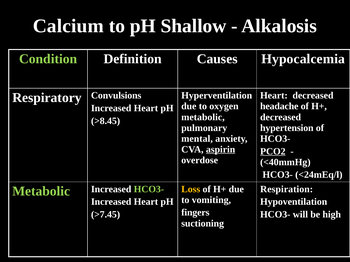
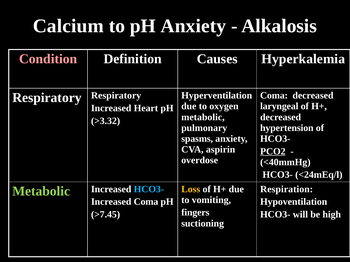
pH Shallow: Shallow -> Anxiety (193, 26)
Condition colour: light green -> pink (48, 59)
Hypocalcemia: Hypocalcemia -> Hyperkalemia (303, 59)
Heart: Heart -> Coma (274, 96)
Respiratory Convulsions: Convulsions -> Respiratory (116, 96)
headache: headache -> laryngeal (279, 106)
>8.45: >8.45 -> >3.32 (106, 121)
mental: mental -> spasms (197, 139)
aspirin underline: present -> none (221, 150)
HCO3- colour: light green -> light blue (149, 189)
Heart: Heart -> Coma (146, 202)
